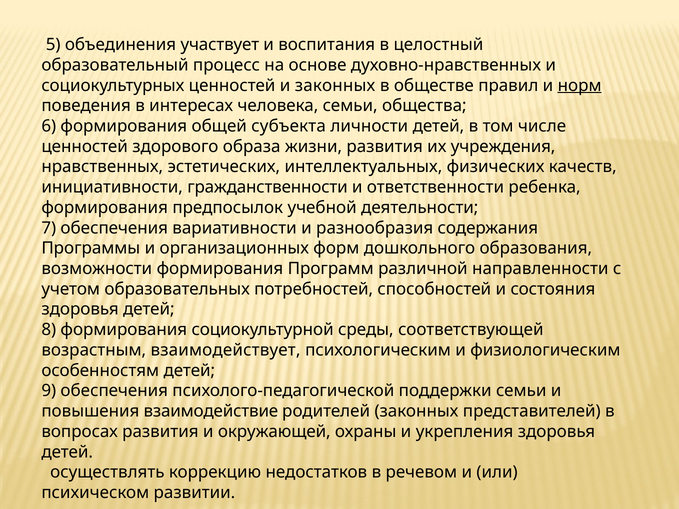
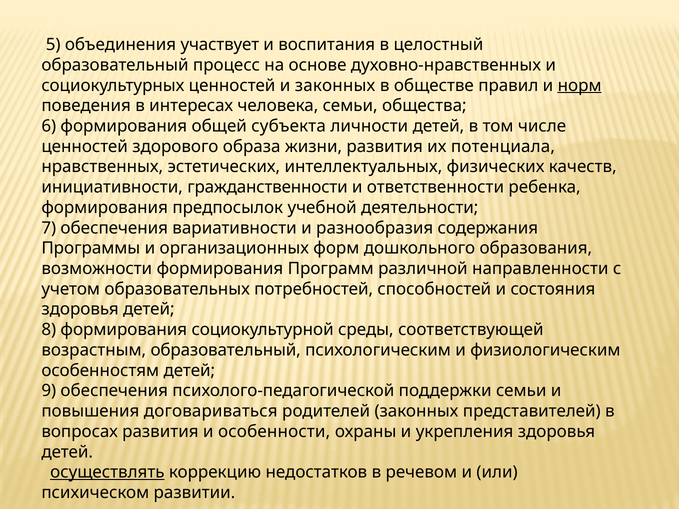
учреждения: учреждения -> потенциала (503, 147)
возрастным взаимодействует: взаимодействует -> образовательный (226, 350)
взаимодействие: взаимодействие -> договариваться (211, 411)
окружающей: окружающей -> особенности (274, 432)
осуществлять underline: none -> present (107, 473)
